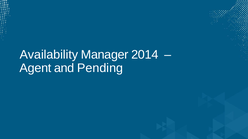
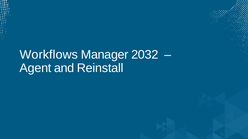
Availability: Availability -> Workflows (49, 55)
2014: 2014 -> 2032 (145, 55)
Pending: Pending -> Reinstall (100, 68)
